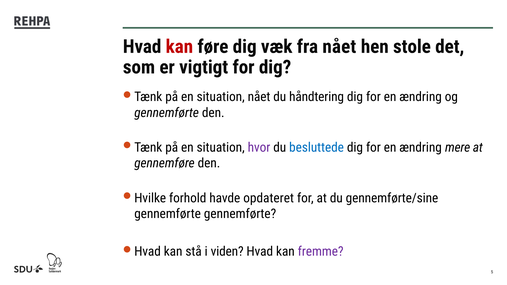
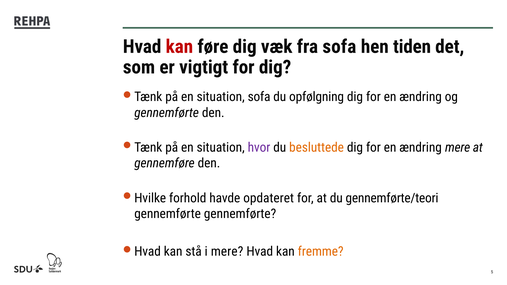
fra nået: nået -> sofa (339, 47)
stole: stole -> tiden (412, 47)
situation nået: nået -> sofa (259, 97)
håndtering: håndtering -> opfølgning (317, 97)
besluttede colour: blue -> orange (317, 148)
gennemførte/sine: gennemførte/sine -> gennemførte/teori (392, 198)
i viden: viden -> mere (227, 252)
fremme colour: purple -> orange (321, 252)
